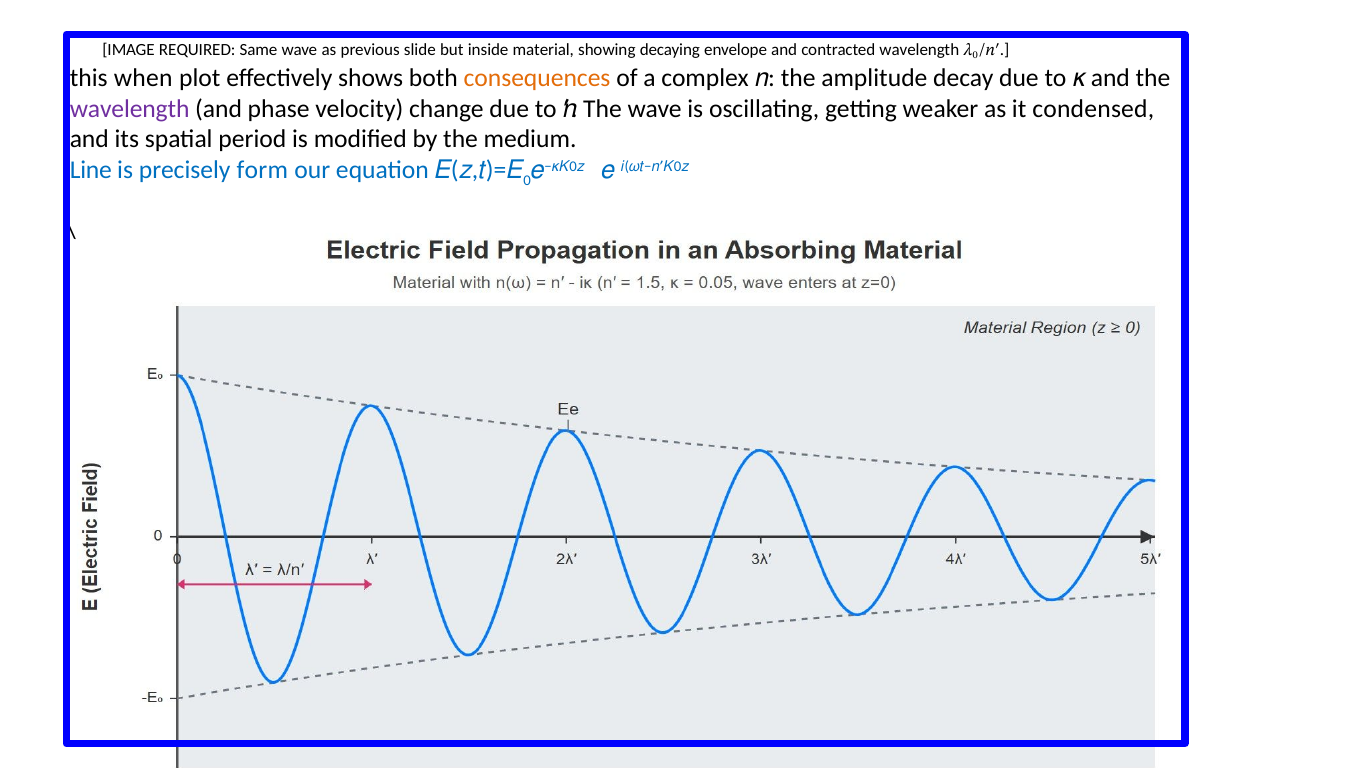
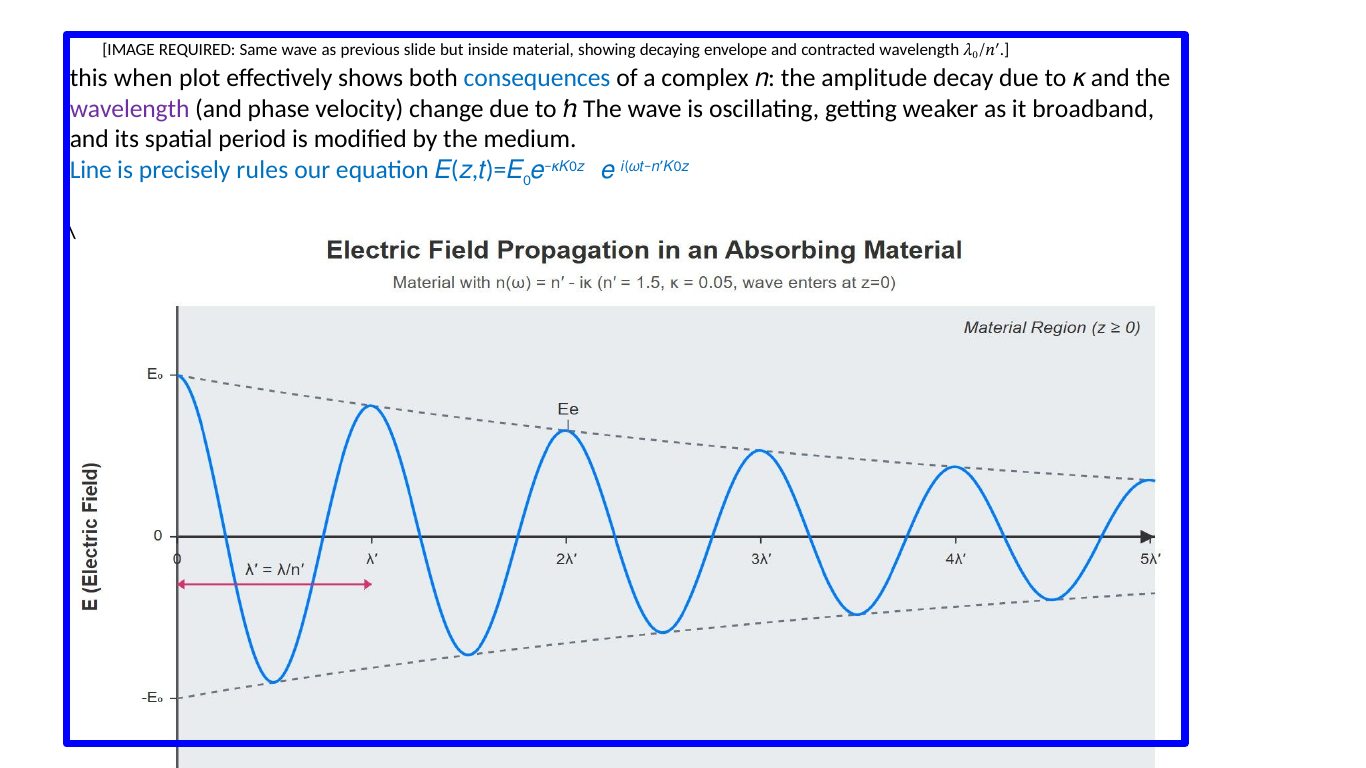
consequences colour: orange -> blue (537, 78)
condensed: condensed -> broadband (1093, 109)
form: form -> rules (262, 170)
